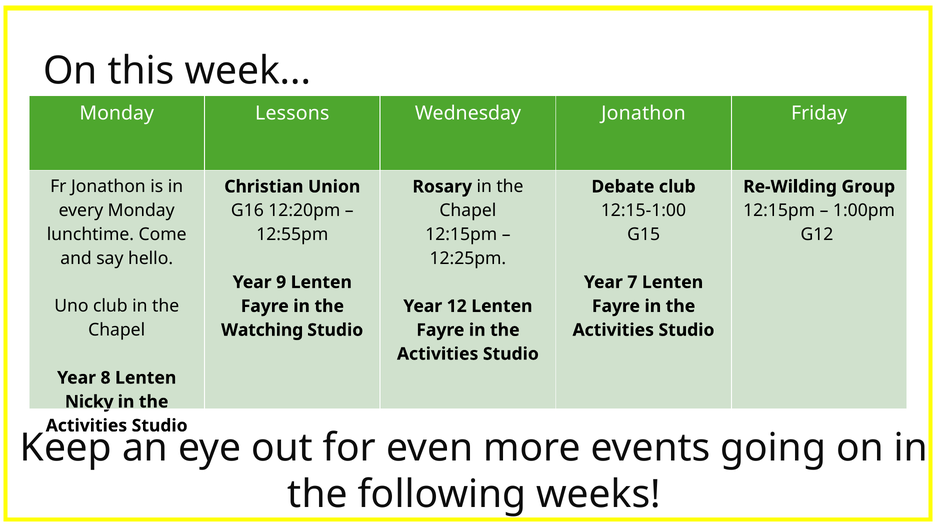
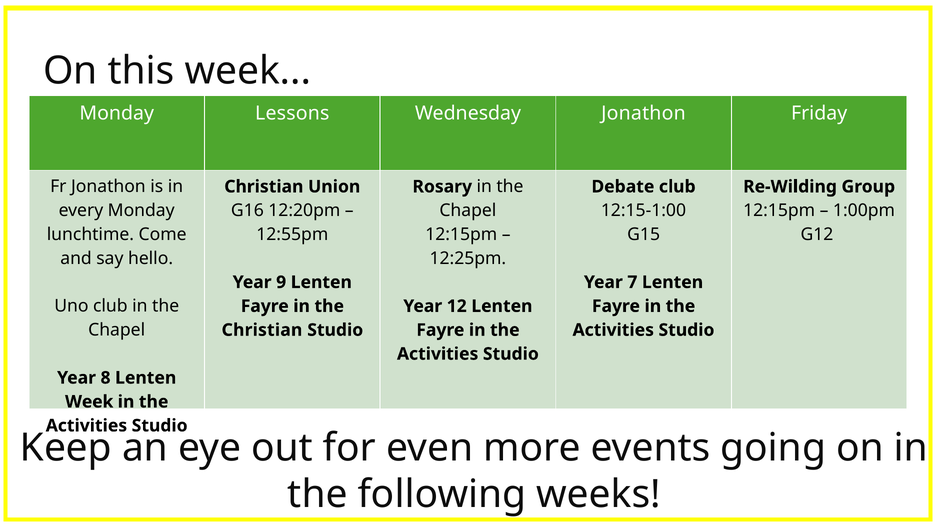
Watching: Watching -> Christian (262, 330)
Nicky: Nicky -> Week (89, 401)
